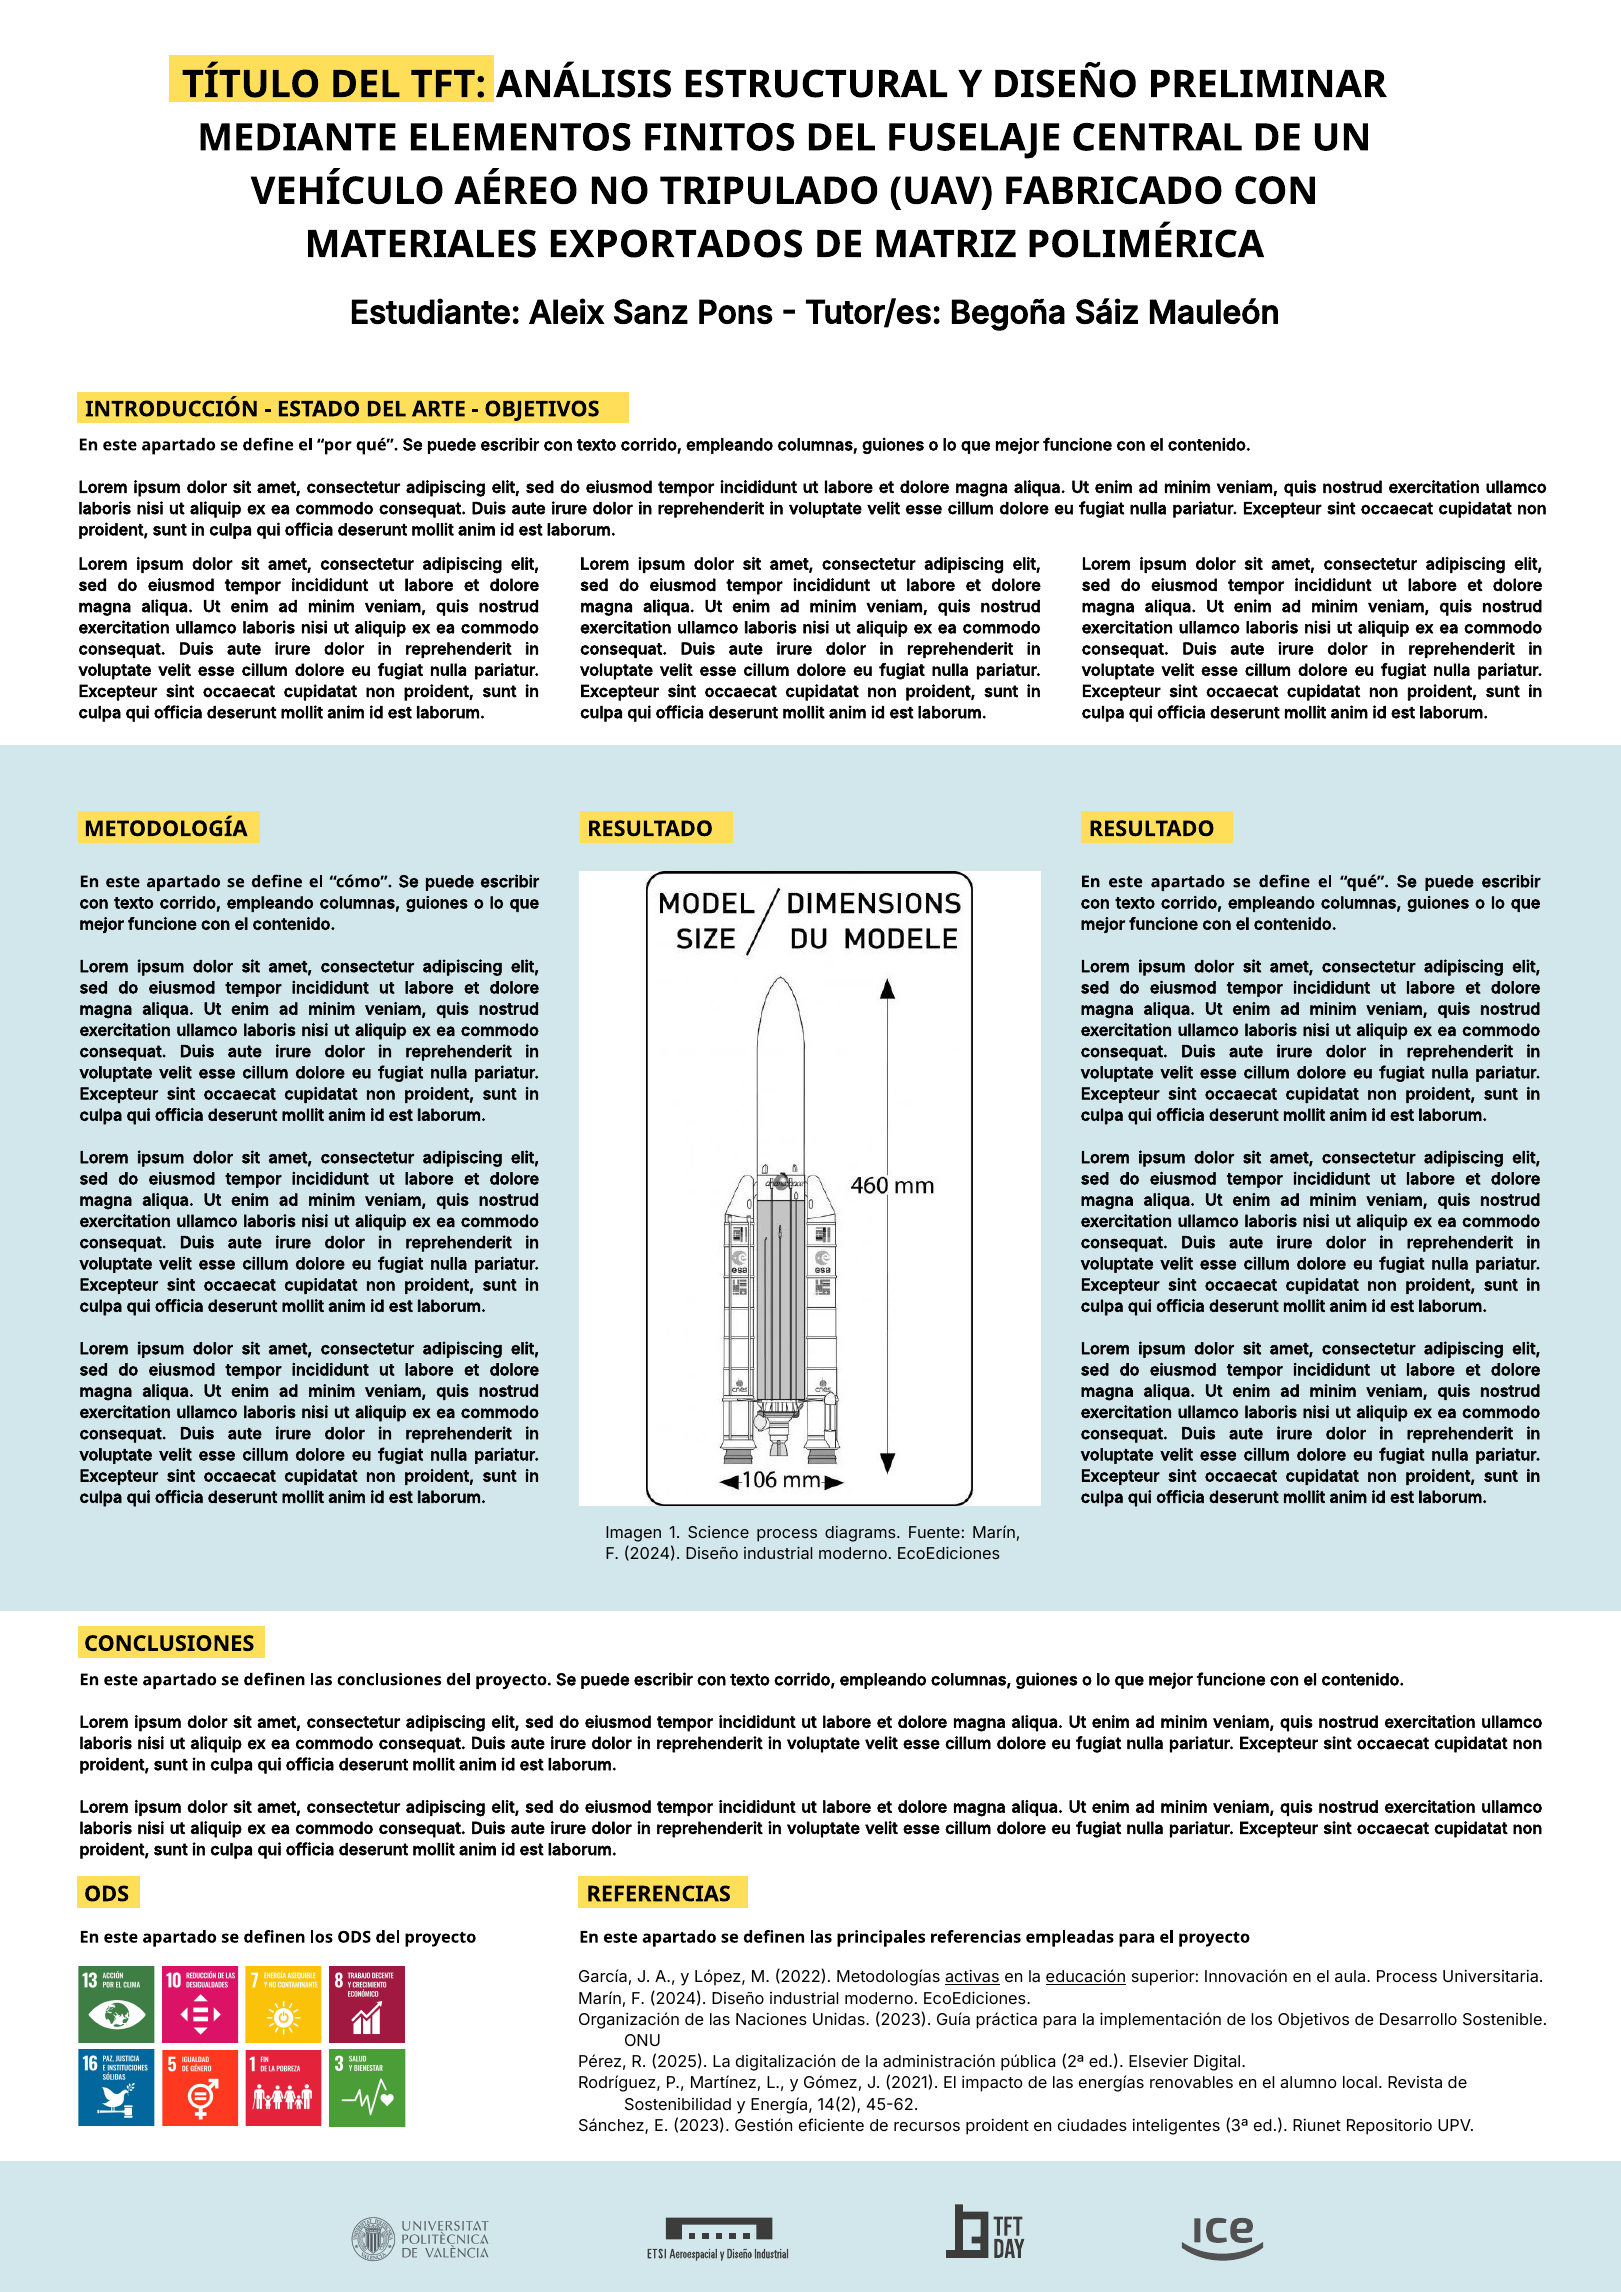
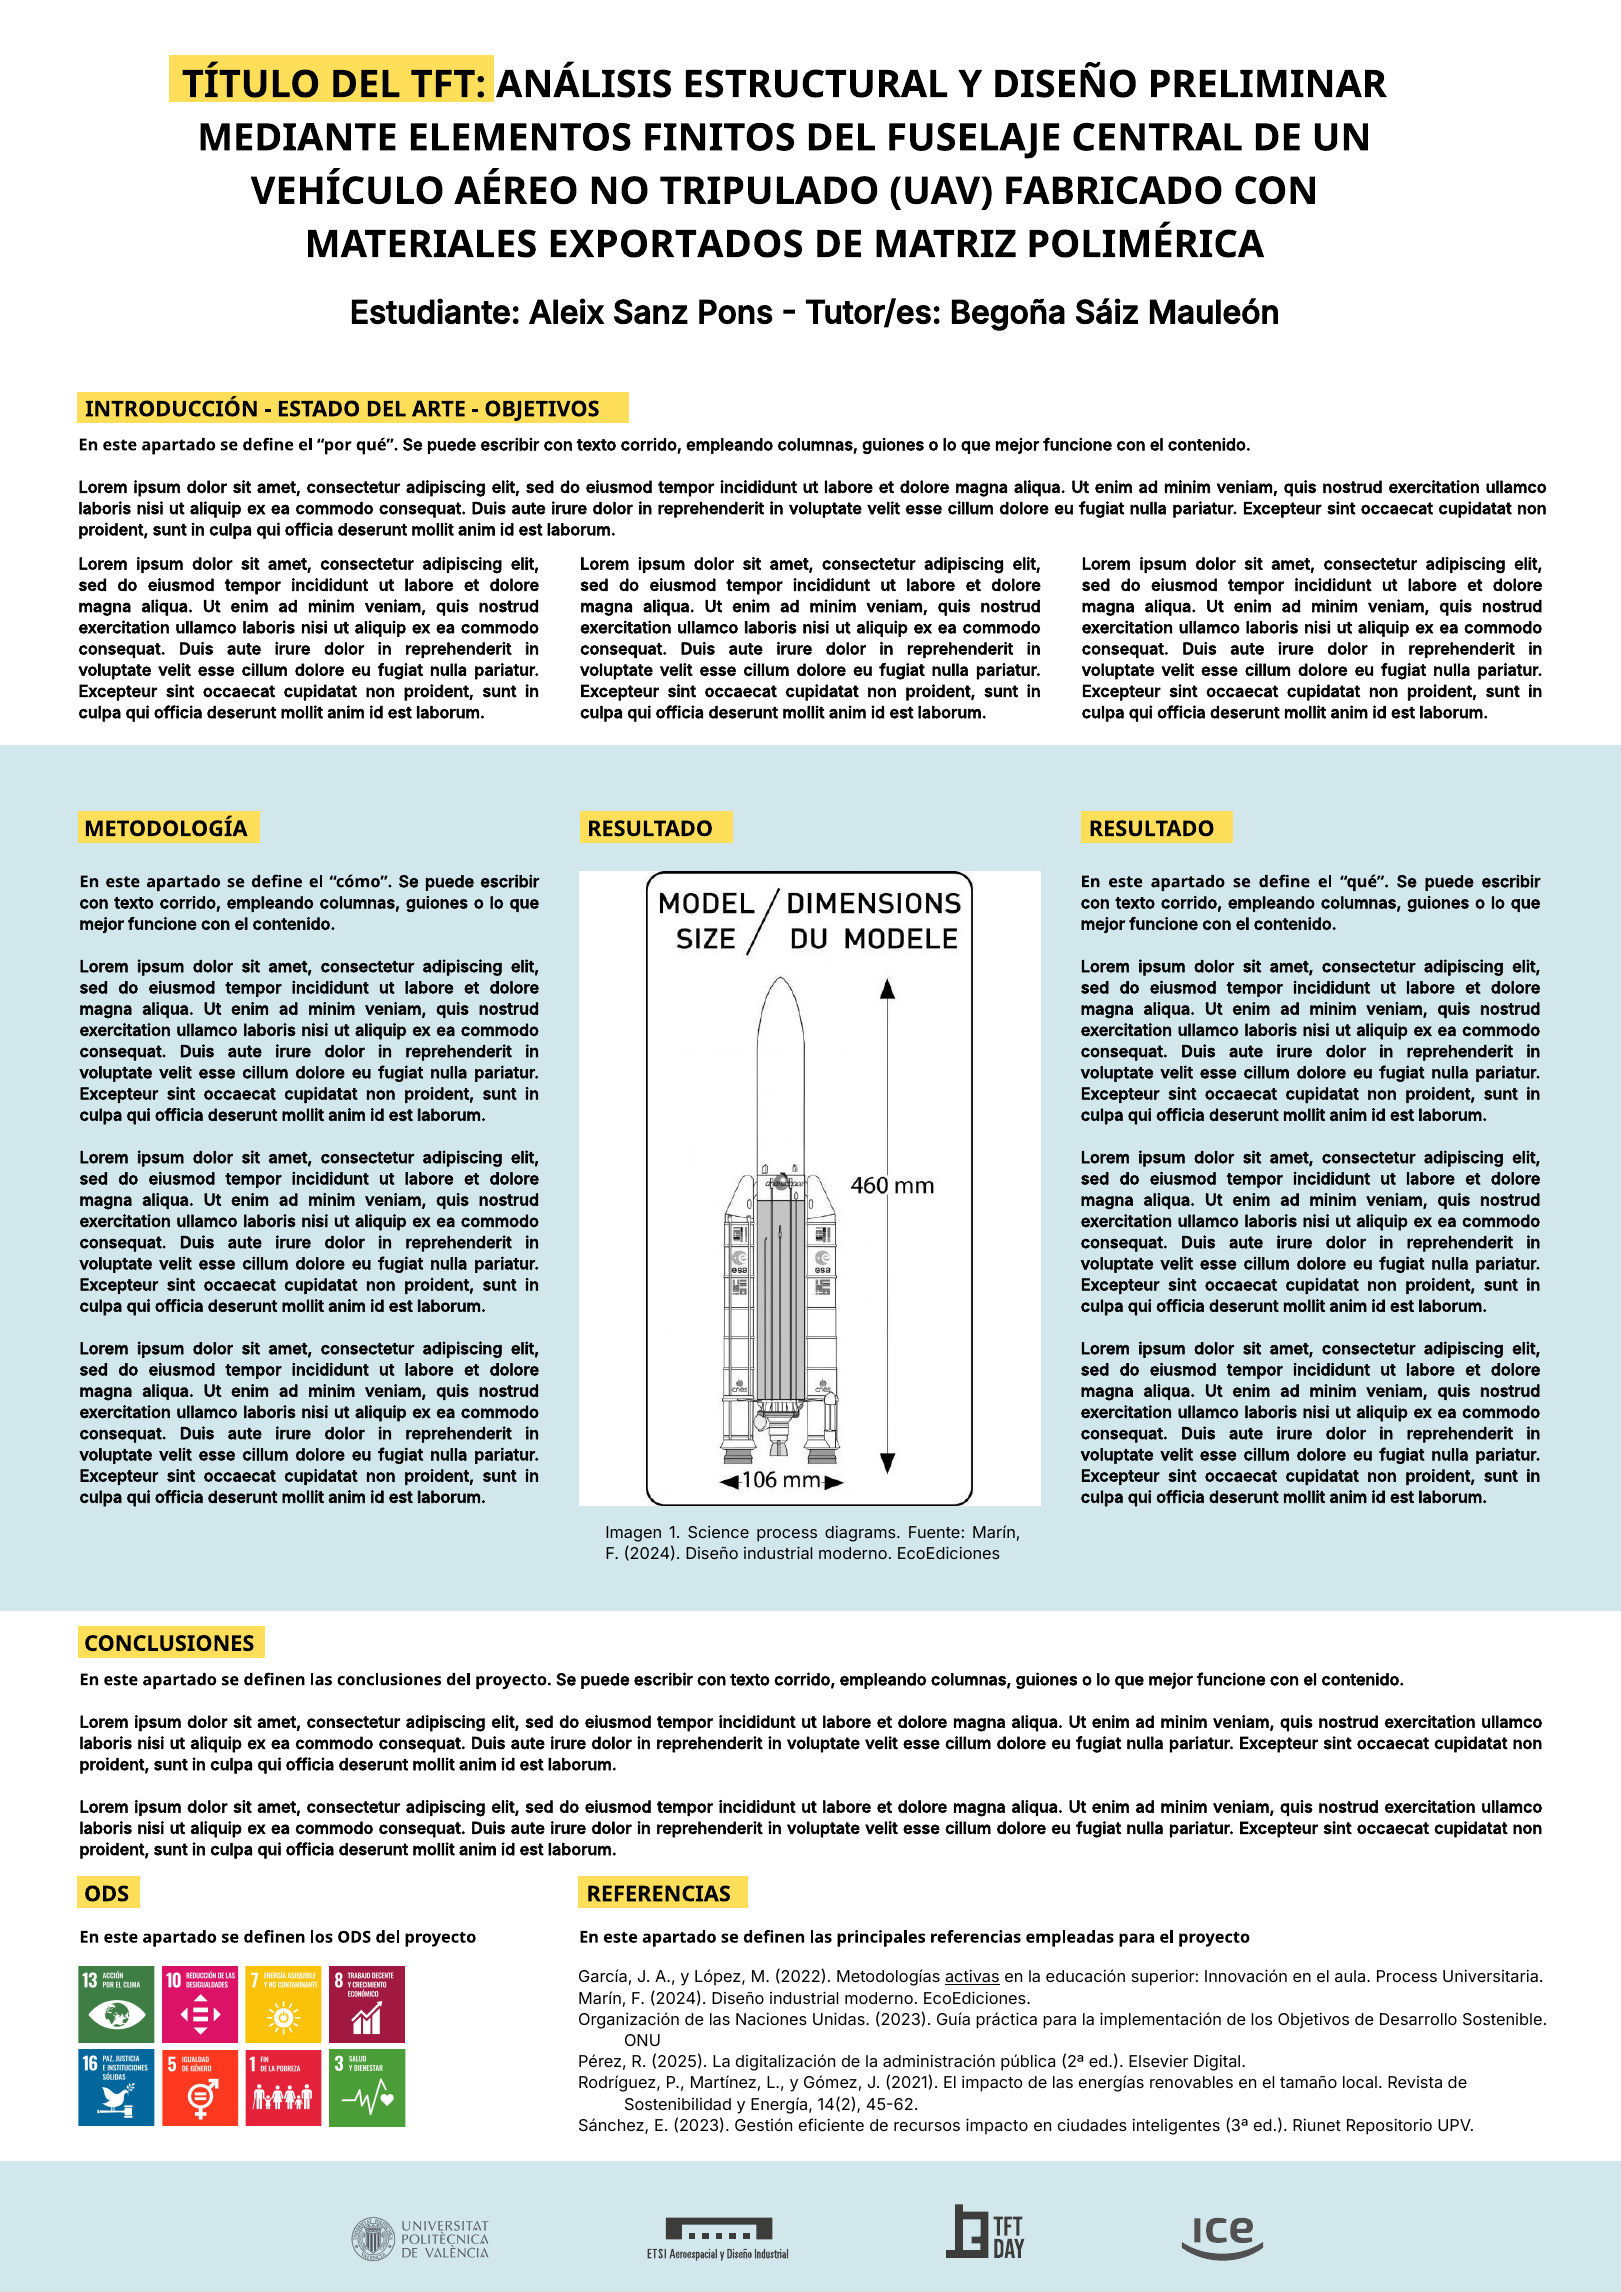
educación underline: present -> none (1086, 1977)
el alumno: alumno -> tamaño (1309, 2083)
recursos proident: proident -> impacto (997, 2125)
